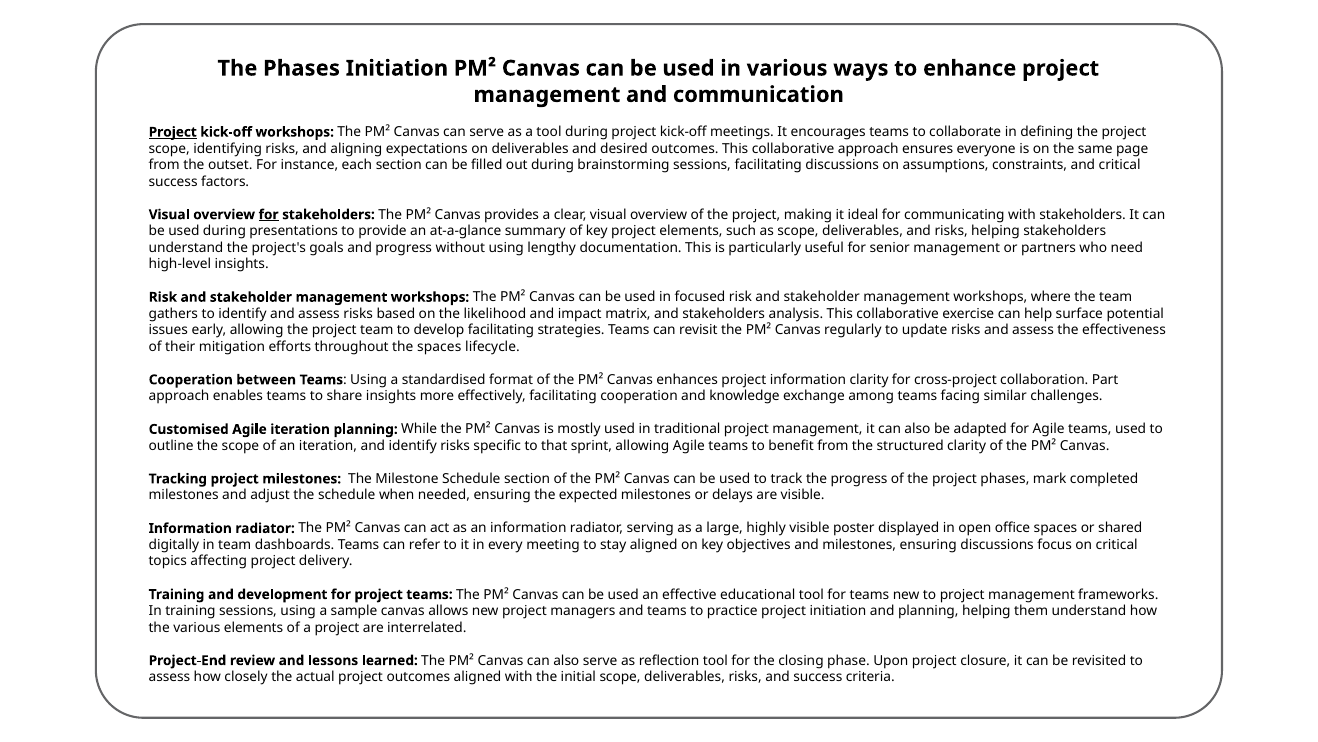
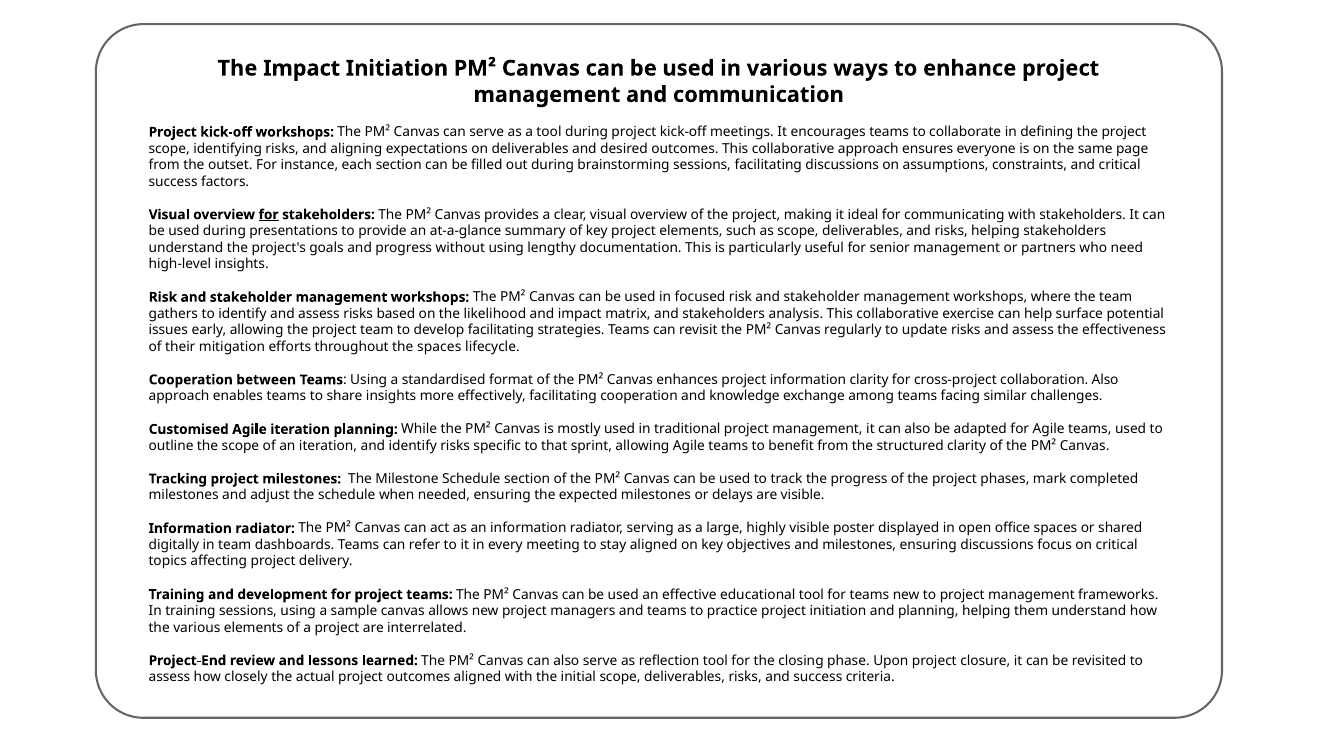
The Phases: Phases -> Impact (302, 68)
Project underline: present -> none (173, 132)
collaboration Part: Part -> Also (1105, 379)
